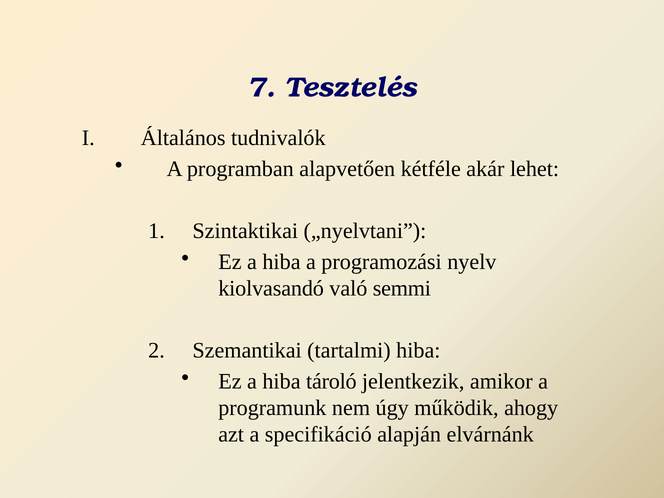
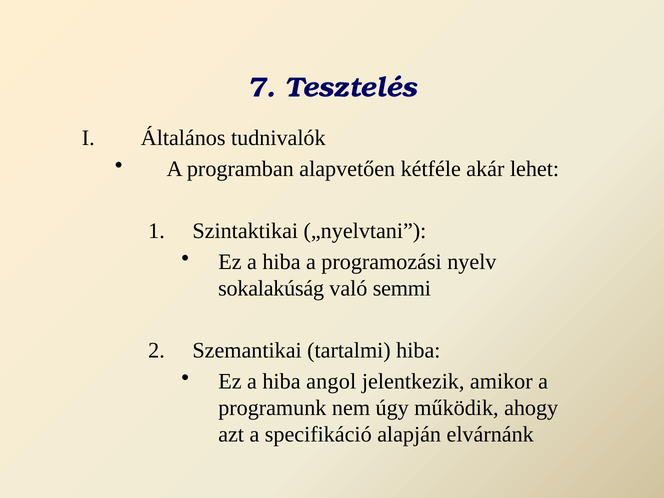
kiolvasandó: kiolvasandó -> sokalakúság (271, 289)
tároló: tároló -> angol (331, 381)
